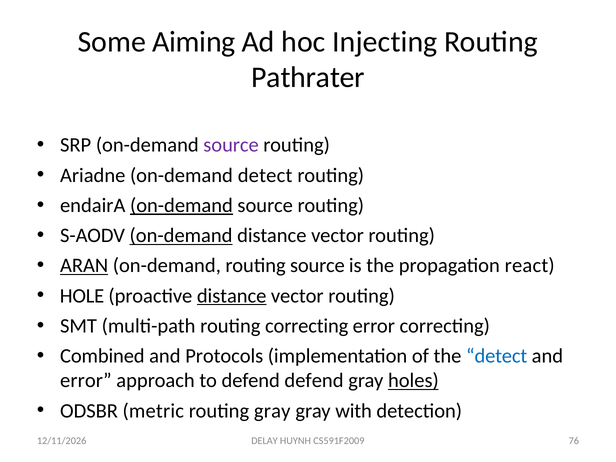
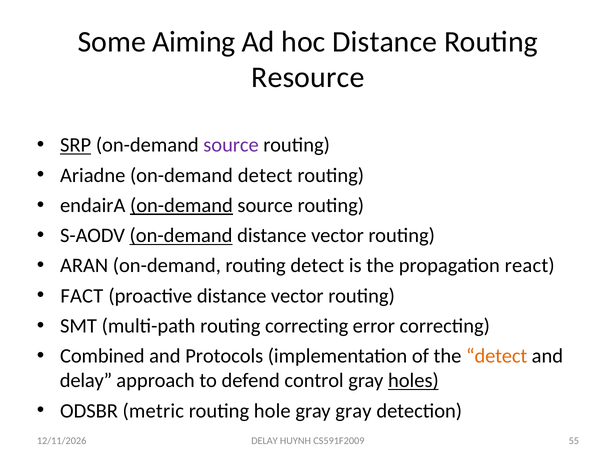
hoc Injecting: Injecting -> Distance (385, 42)
Pathrater: Pathrater -> Resource (308, 78)
SRP underline: none -> present (76, 145)
ARAN underline: present -> none (84, 266)
routing source: source -> detect (317, 266)
HOLE: HOLE -> FACT (82, 296)
distance underline: present -> none (232, 296)
detect colour: blue -> orange (497, 356)
error: error -> delay (86, 381)
defend defend: defend -> control (314, 381)
routing gray: gray -> hole (272, 411)
gray with: with -> gray (353, 411)
76: 76 -> 55 (574, 441)
